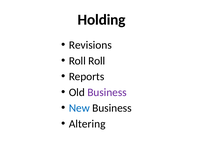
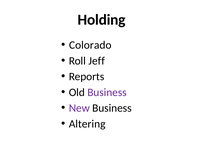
Revisions: Revisions -> Colorado (90, 45)
Roll Roll: Roll -> Jeff (97, 61)
New colour: blue -> purple (79, 108)
